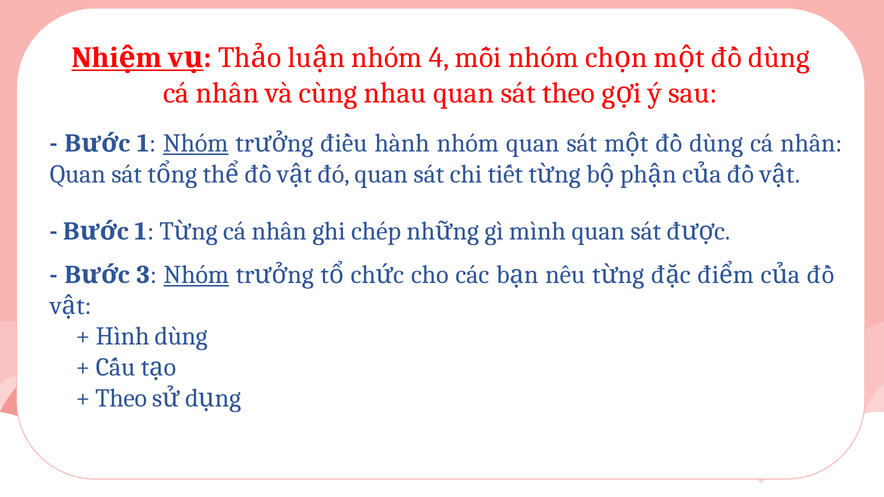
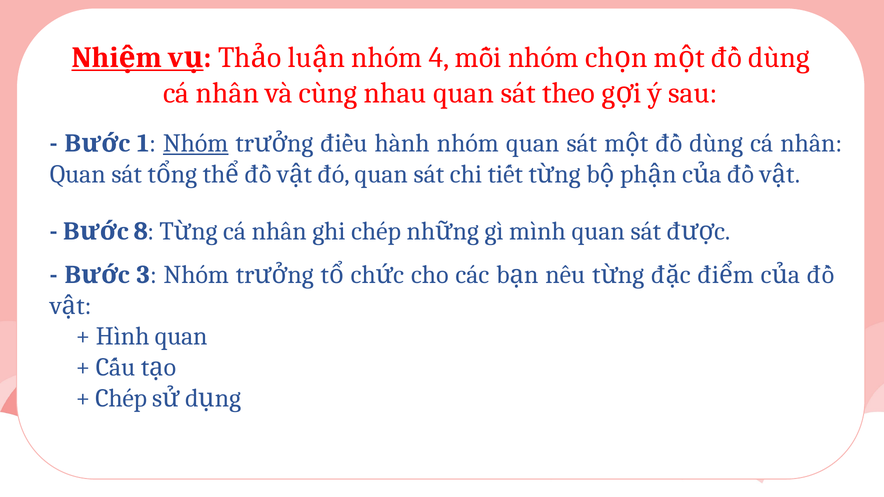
1: 1 -> 8 (141, 231)
Nhóm underline: present -> none (196, 275)
Hình dùng: dùng -> quan (181, 337)
Theo: Theo -> Chép (121, 399)
